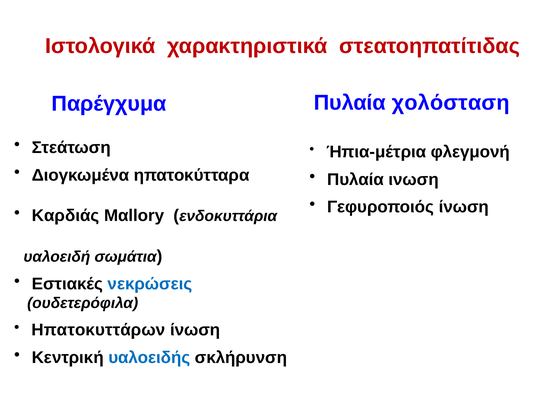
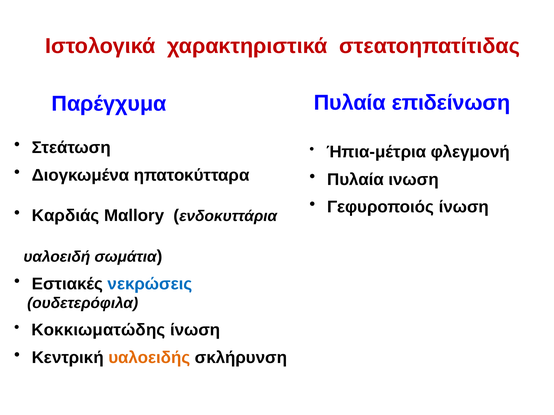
χολόσταση: χολόσταση -> επιδείνωση (451, 103)
Ηπατοκυττάρων: Ηπατοκυττάρων -> Κοκκιωματώδης (98, 330)
υαλοειδής colour: blue -> orange (149, 358)
